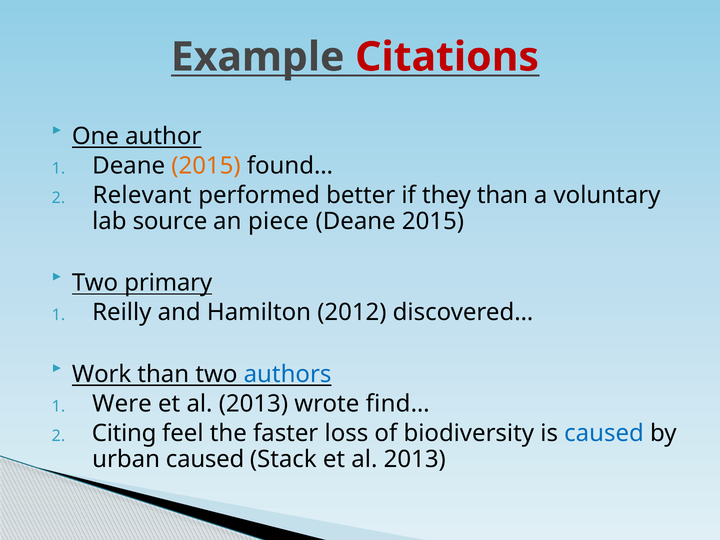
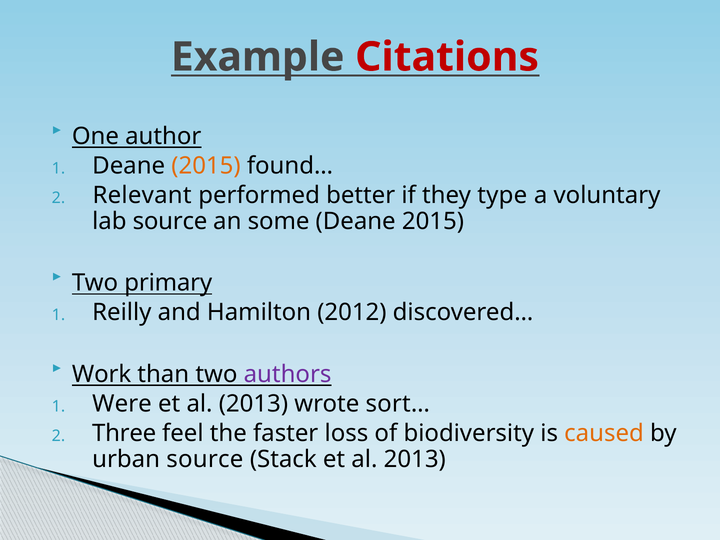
they than: than -> type (502, 195)
piece: piece -> some (279, 221)
authors colour: blue -> purple (288, 374)
find…: find… -> sort… (398, 404)
Citing: Citing -> Three (124, 433)
caused colour: blue -> orange (604, 433)
urban caused: caused -> source (205, 459)
